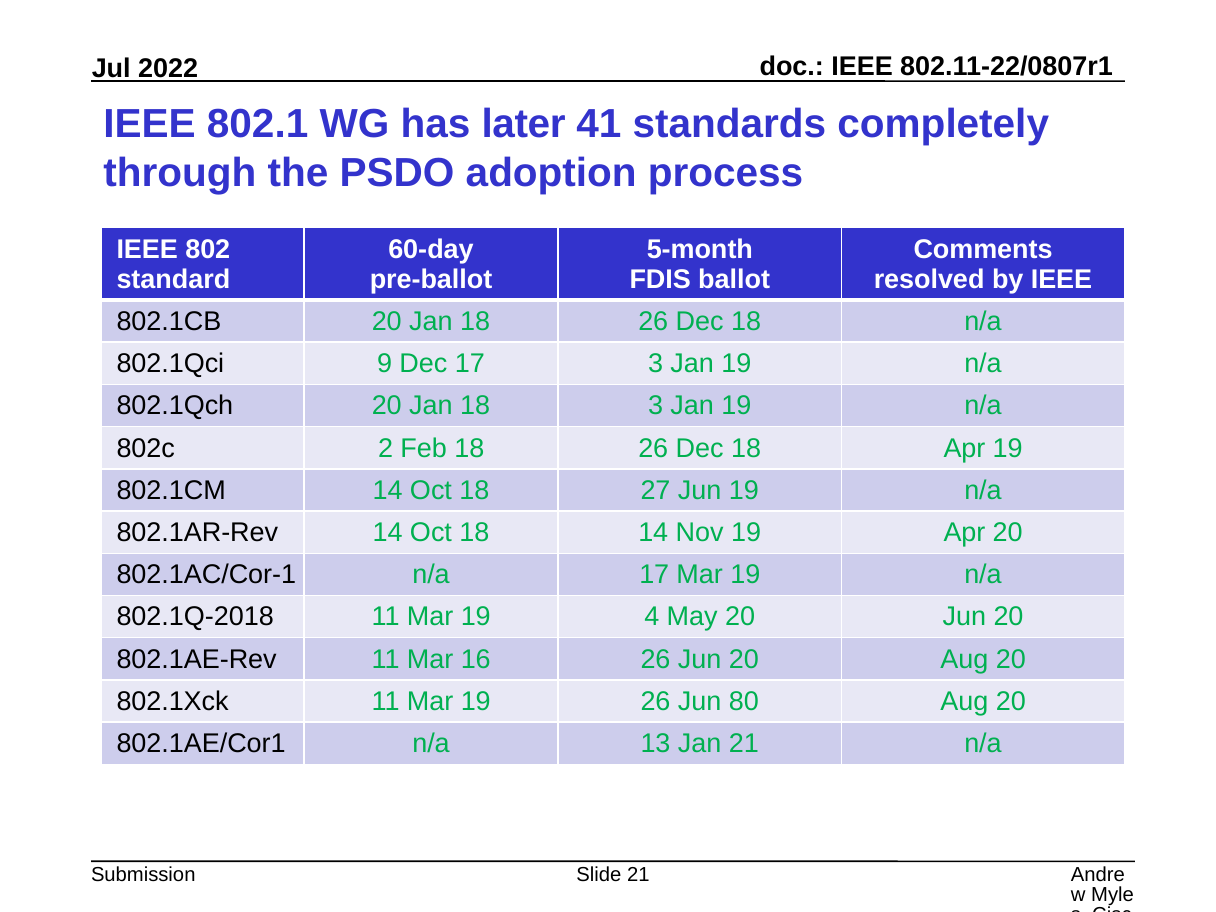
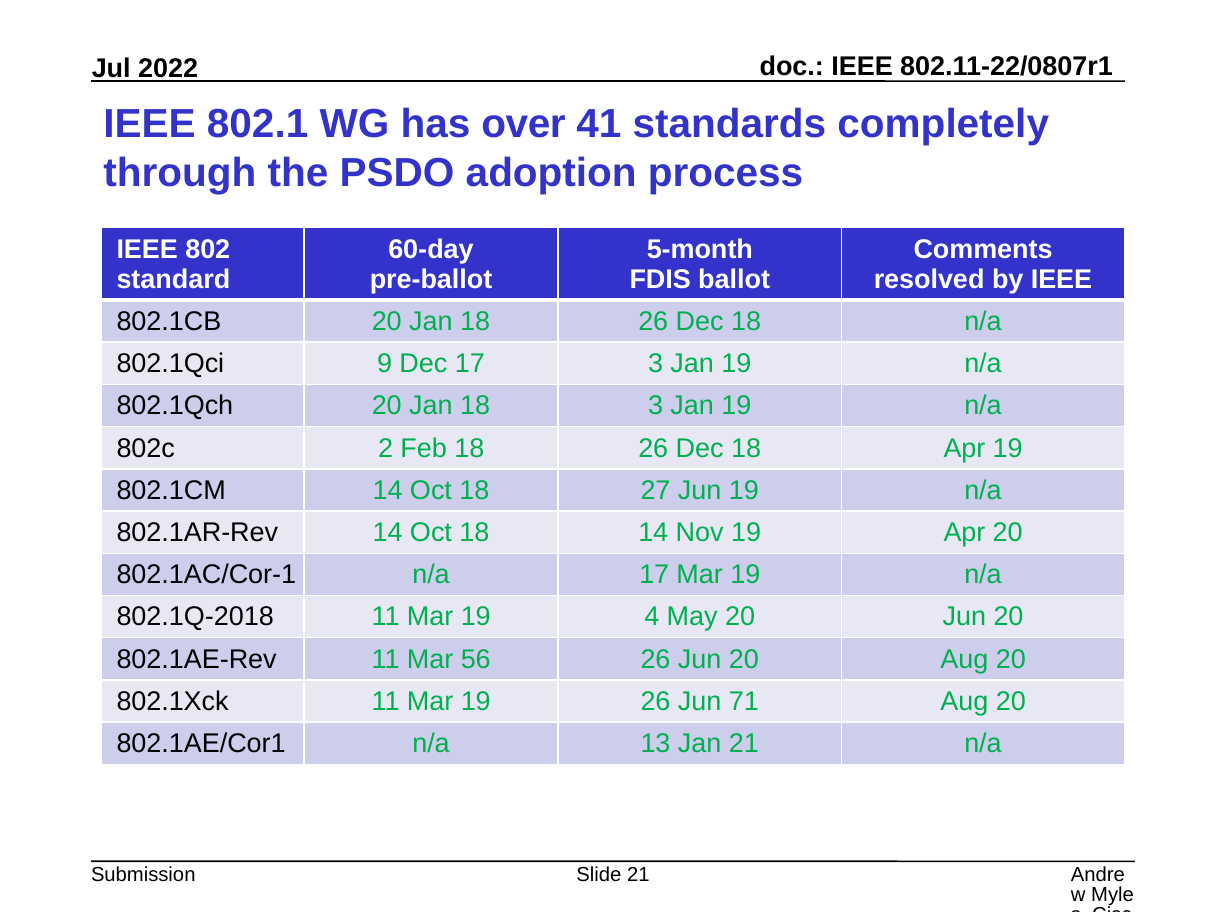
later: later -> over (524, 124)
16: 16 -> 56 (476, 659)
80: 80 -> 71 (744, 701)
